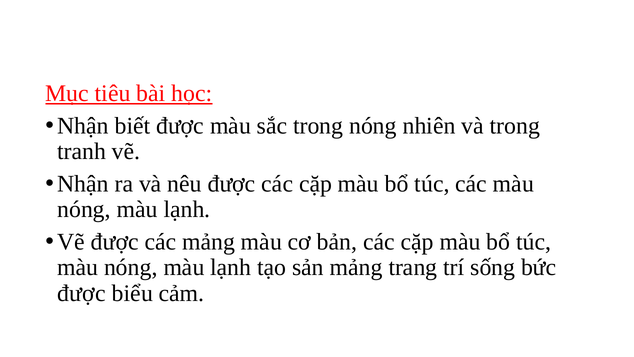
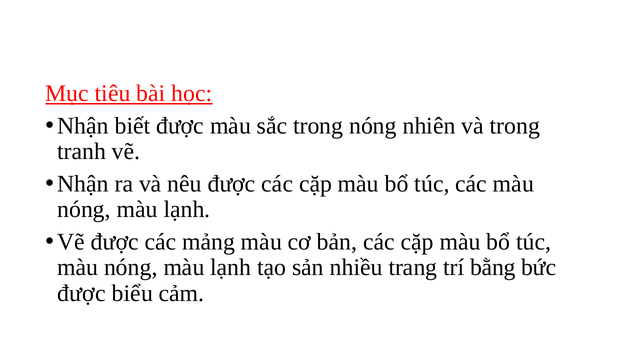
sản mảng: mảng -> nhiều (356, 267)
sống: sống -> bằng (493, 267)
